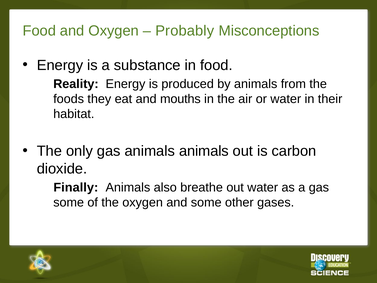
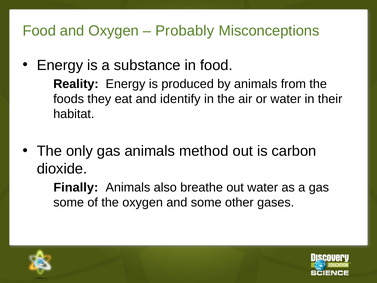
mouths: mouths -> identify (180, 99)
animals animals: animals -> method (204, 151)
